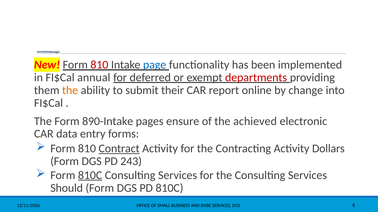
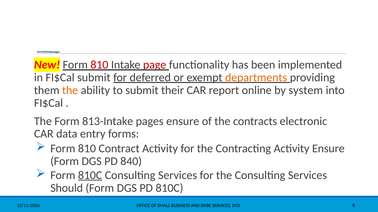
page colour: blue -> red (155, 65)
FI$Cal annual: annual -> submit (94, 78)
departments colour: red -> orange (256, 78)
change: change -> system (306, 90)
890-Intake: 890-Intake -> 813-Intake (108, 121)
achieved: achieved -> contracts (255, 121)
Contract underline: present -> none (119, 149)
Activity Dollars: Dollars -> Ensure (328, 149)
243: 243 -> 840 (131, 162)
